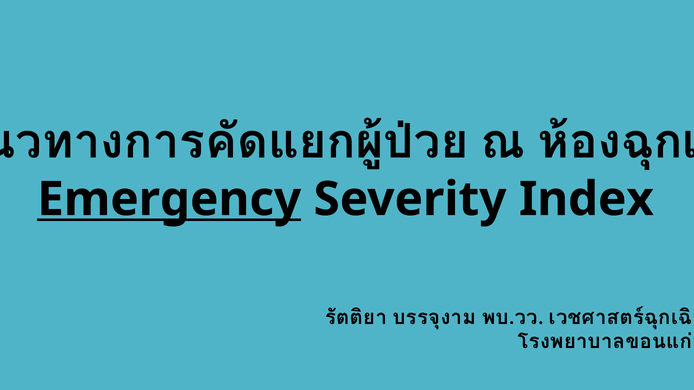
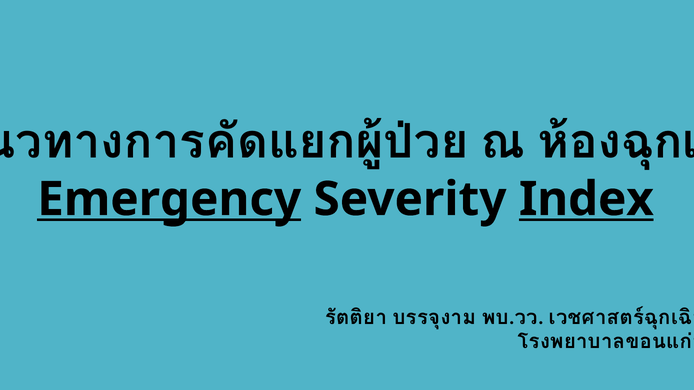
Index underline: none -> present (586, 199)
